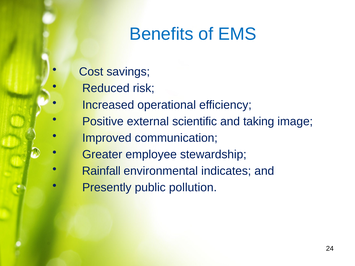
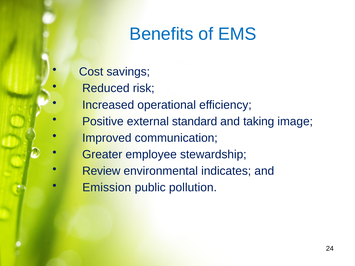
scientific: scientific -> standard (195, 122)
Rainfall: Rainfall -> Review (101, 171)
Presently: Presently -> Emission (107, 188)
